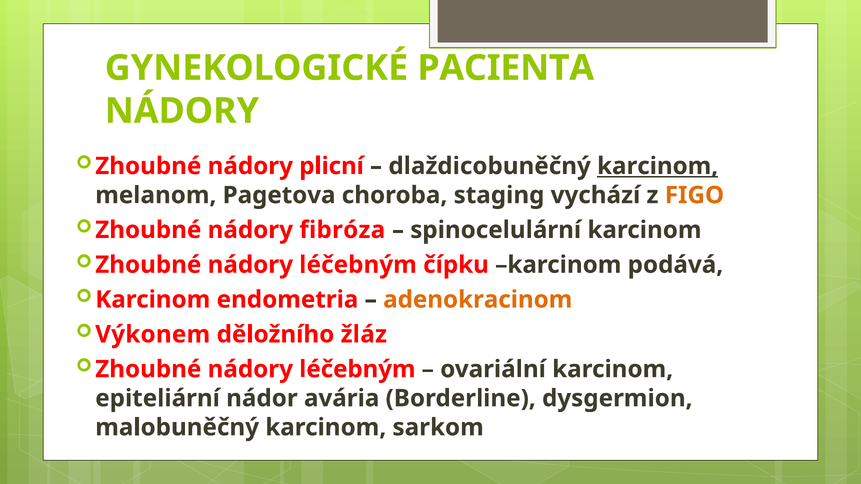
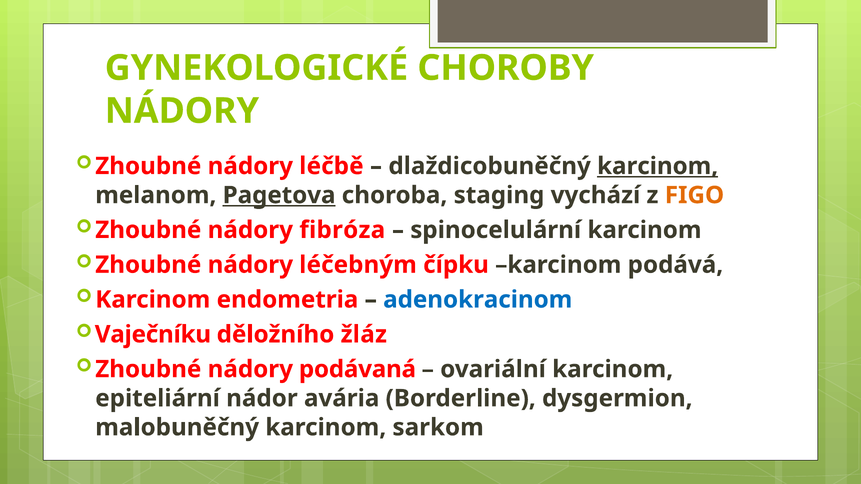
PACIENTA: PACIENTA -> CHOROBY (506, 68)
plicní: plicní -> léčbě (331, 166)
Pagetova underline: none -> present (279, 195)
adenokracinom colour: orange -> blue (478, 300)
Výkonem: Výkonem -> Vaječníku (153, 335)
léčebným: léčebným -> podávaná (357, 369)
